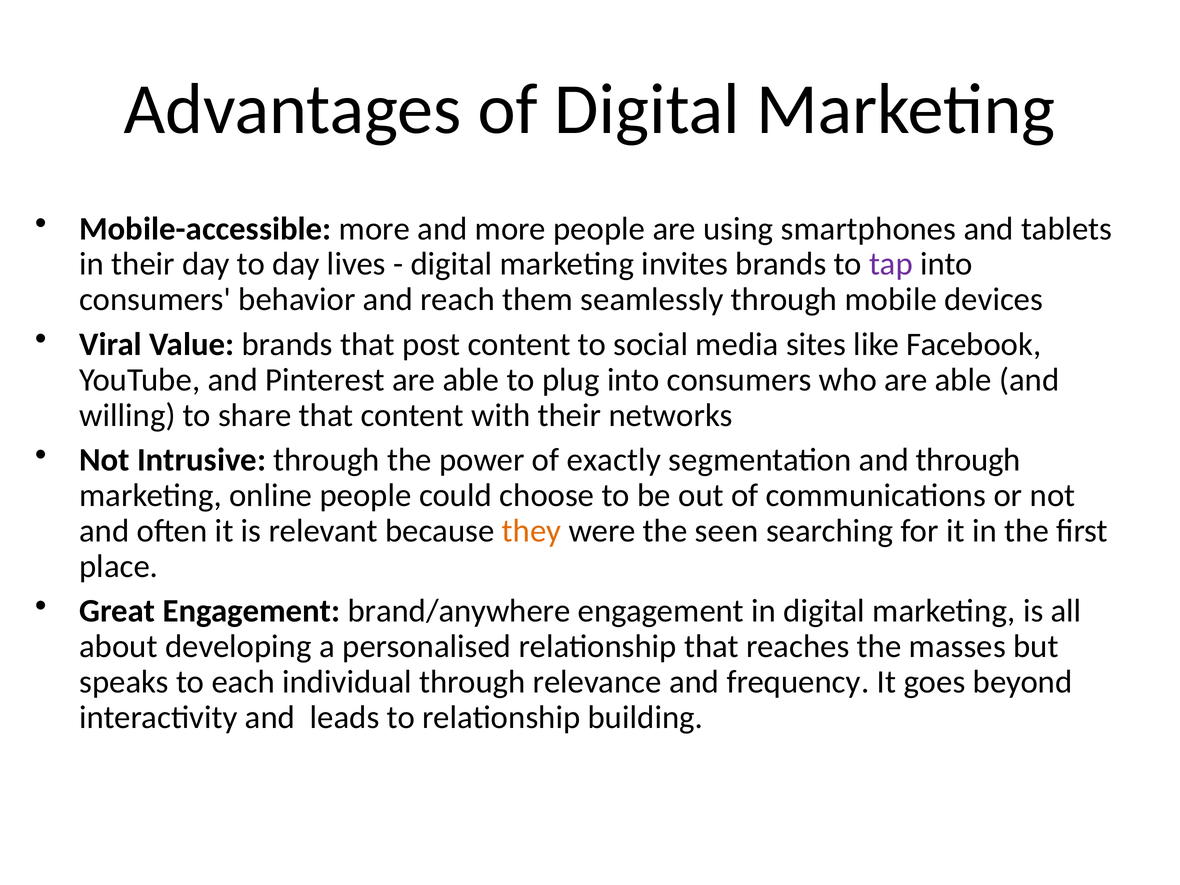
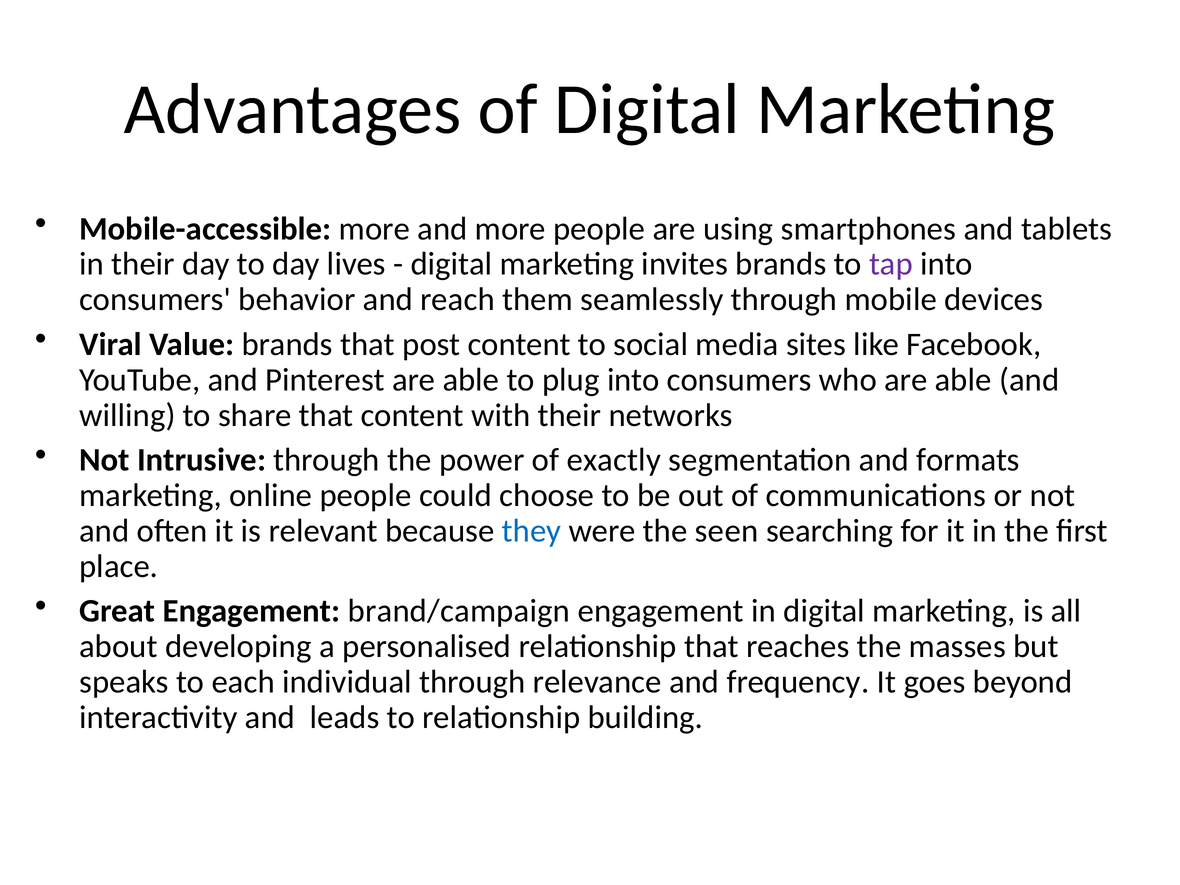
and through: through -> formats (968, 460)
they colour: orange -> blue (532, 531)
brand/anywhere: brand/anywhere -> brand/campaign (459, 611)
